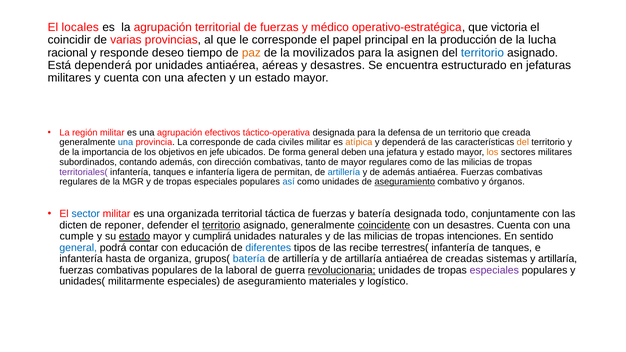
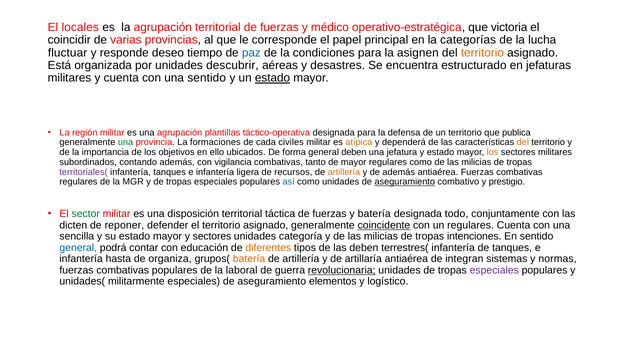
producción: producción -> categorías (468, 40)
racional: racional -> fluctuar (68, 53)
paz colour: orange -> blue (251, 53)
movilizados: movilizados -> condiciones (324, 53)
territorio colour: blue -> orange (482, 53)
Está dependerá: dependerá -> organizada (103, 65)
unidades antiaérea: antiaérea -> descubrir (232, 65)
una afecten: afecten -> sentido (207, 78)
estado underline: none -> present (273, 78)
efectivos: efectivos -> plantillas (223, 133)
creada: creada -> publica (516, 133)
una colour: blue -> green (126, 143)
La corresponde: corresponde -> formaciones (215, 143)
jefe: jefe -> ello (217, 152)
dirección: dirección -> vigilancia (233, 162)
permitan: permitan -> recursos (293, 172)
artillería colour: blue -> orange (344, 172)
órganos: órganos -> prestigio (507, 182)
sector colour: blue -> green (86, 214)
organizada: organizada -> disposición (193, 214)
territorio underline: present -> none (221, 225)
un desastres: desastres -> regulares (471, 225)
cumple: cumple -> sencilla (77, 237)
estado underline: present -> none (135, 237)
y cumplirá: cumplirá -> sectores (212, 237)
naturales: naturales -> categoría (301, 237)
diferentes colour: blue -> orange (268, 248)
las recibe: recibe -> deben (364, 248)
batería colour: blue -> orange (249, 259)
creadas: creadas -> integran (464, 259)
y artillaría: artillaría -> normas (558, 259)
materiales: materiales -> elementos (333, 282)
